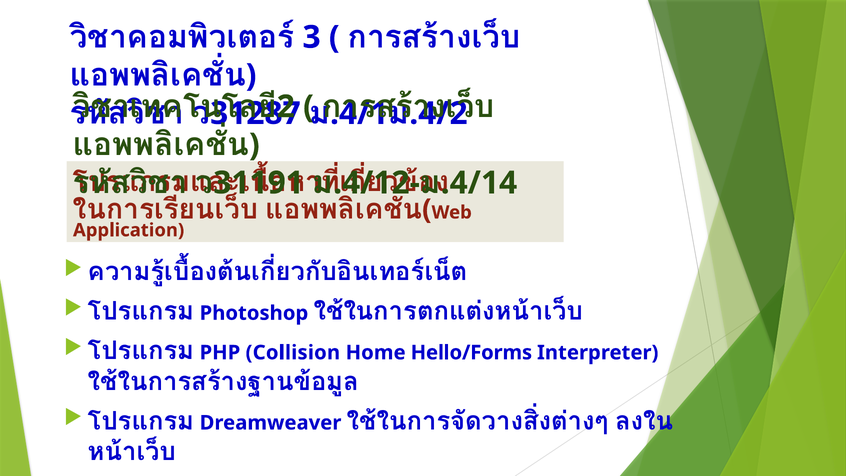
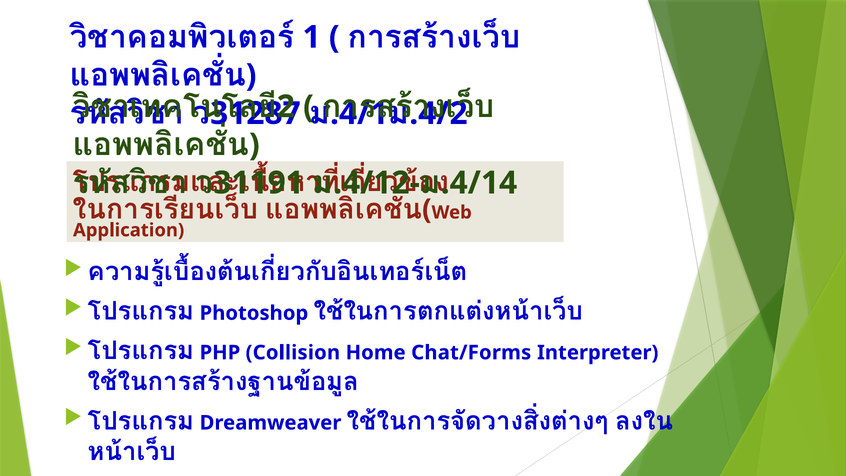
3: 3 -> 1 (312, 37)
Hello/Forms: Hello/Forms -> Chat/Forms (471, 353)
